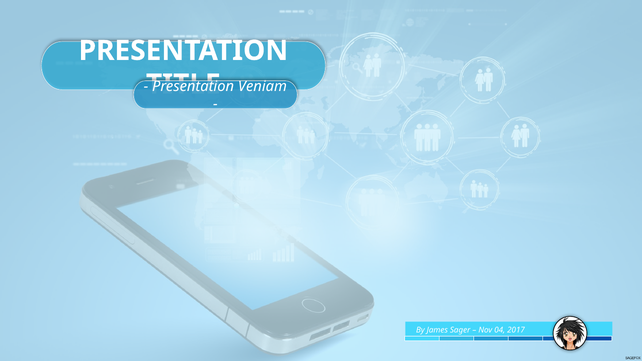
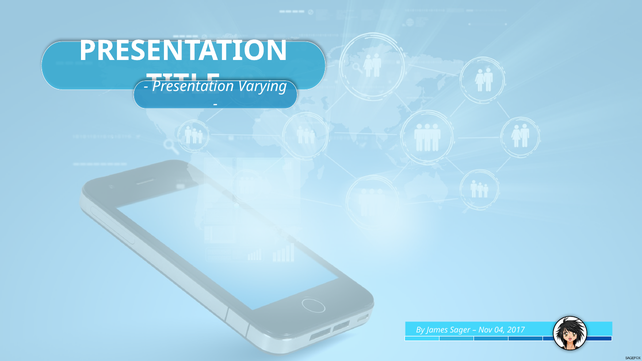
Veniam: Veniam -> Varying (262, 86)
